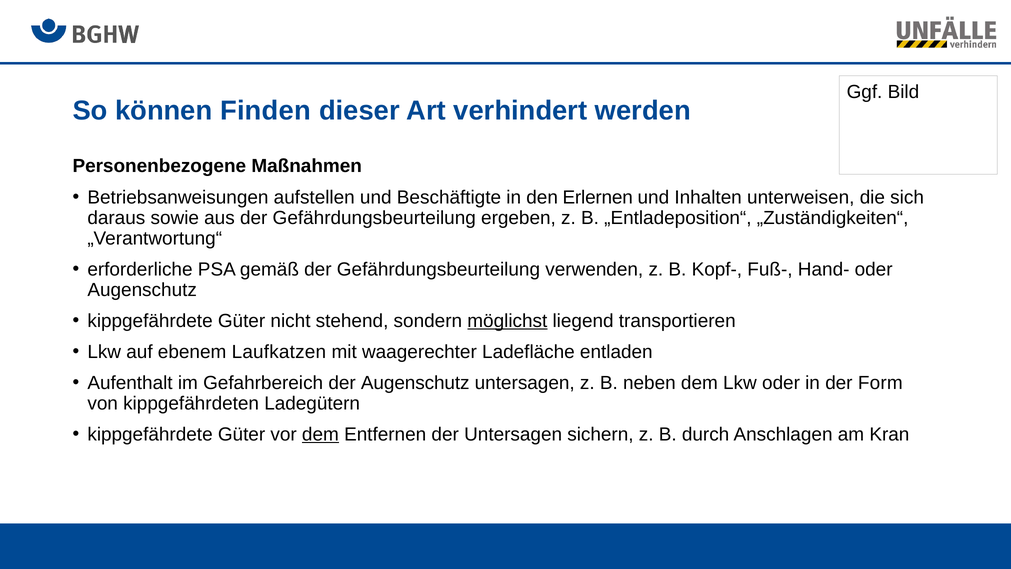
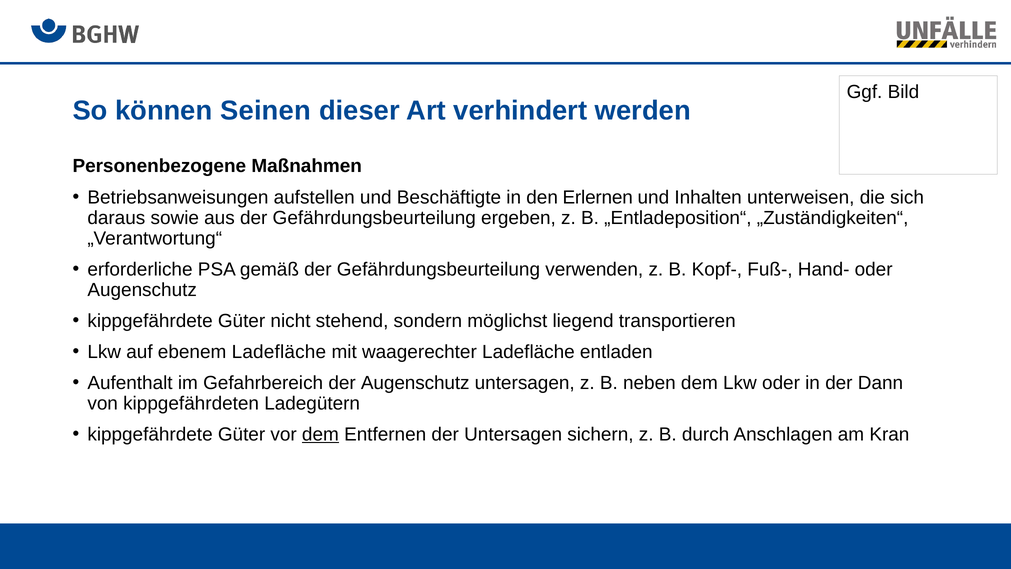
Finden: Finden -> Seinen (266, 111)
möglichst underline: present -> none (507, 321)
ebenem Laufkatzen: Laufkatzen -> Ladefläche (279, 352)
Form: Form -> Dann (880, 383)
